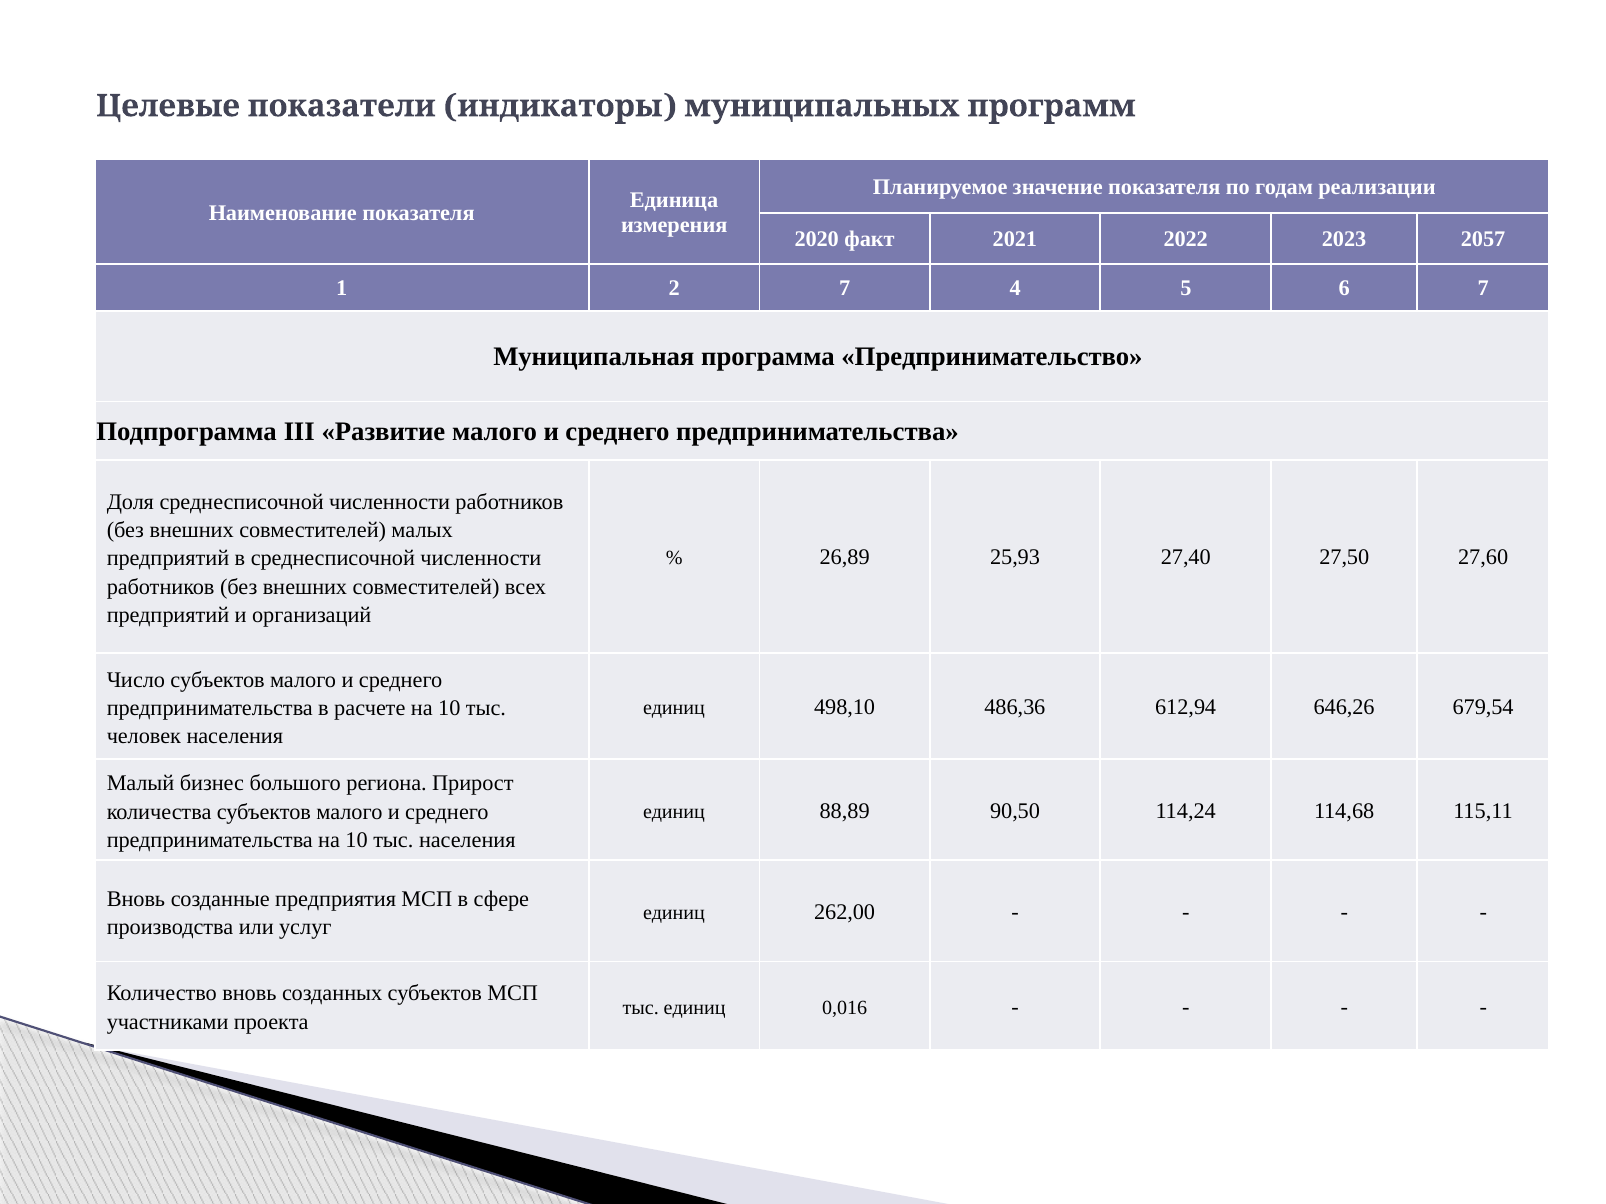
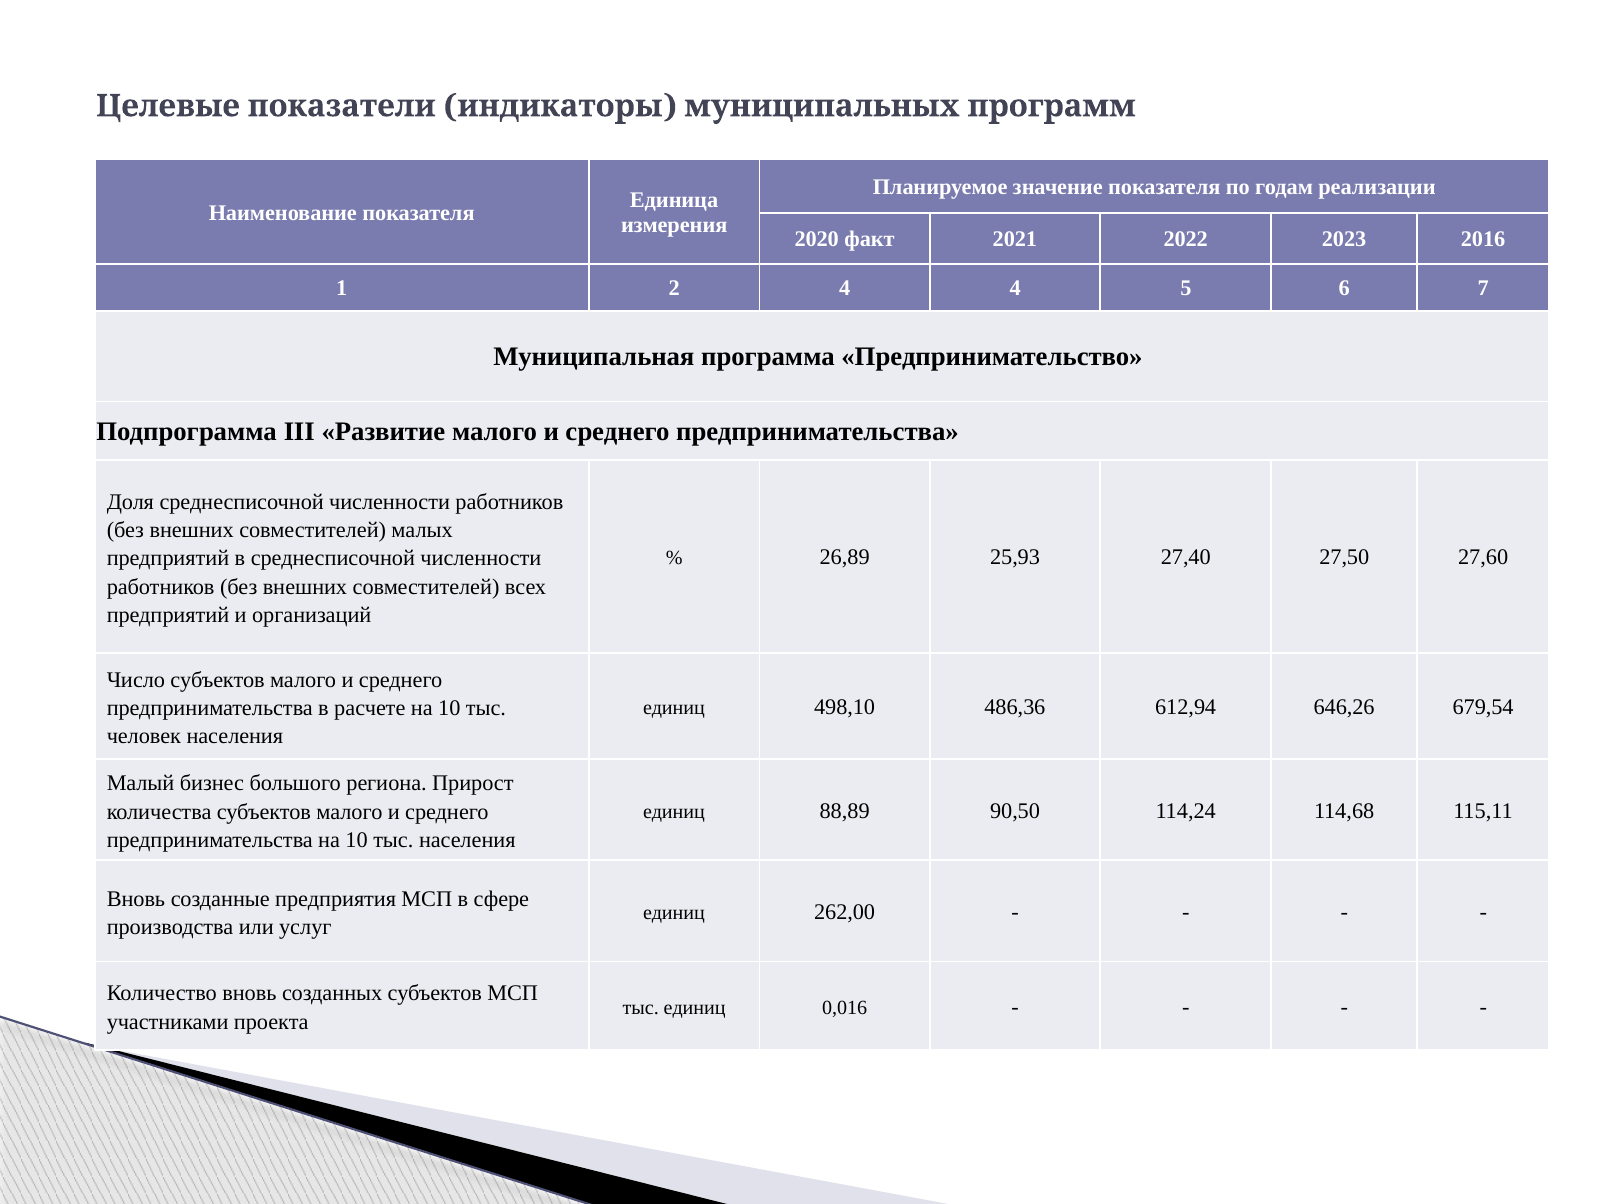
2057: 2057 -> 2016 (1483, 240)
2 7: 7 -> 4 (845, 288)
